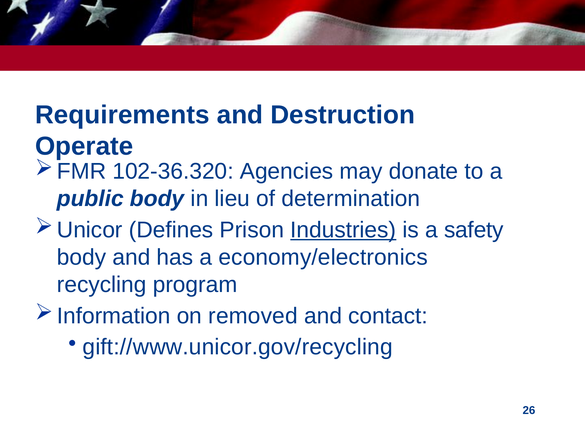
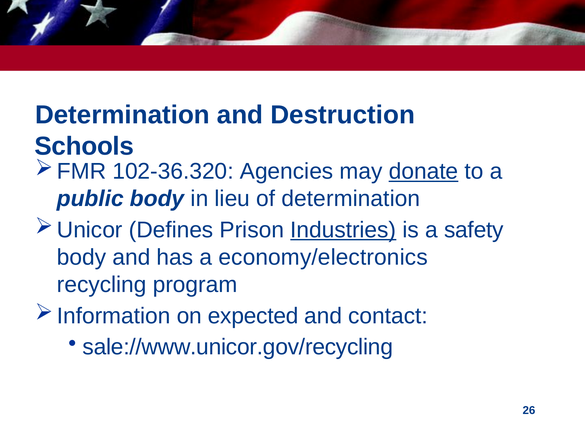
Requirements: Requirements -> Determination (122, 115)
Operate: Operate -> Schools (84, 146)
donate underline: none -> present (424, 171)
removed: removed -> expected (253, 316)
gift://www.unicor.gov/recycling: gift://www.unicor.gov/recycling -> sale://www.unicor.gov/recycling (238, 347)
